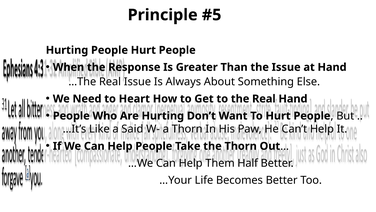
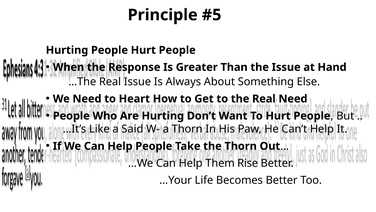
Real Hand: Hand -> Need (293, 99)
Half: Half -> Rise (248, 163)
